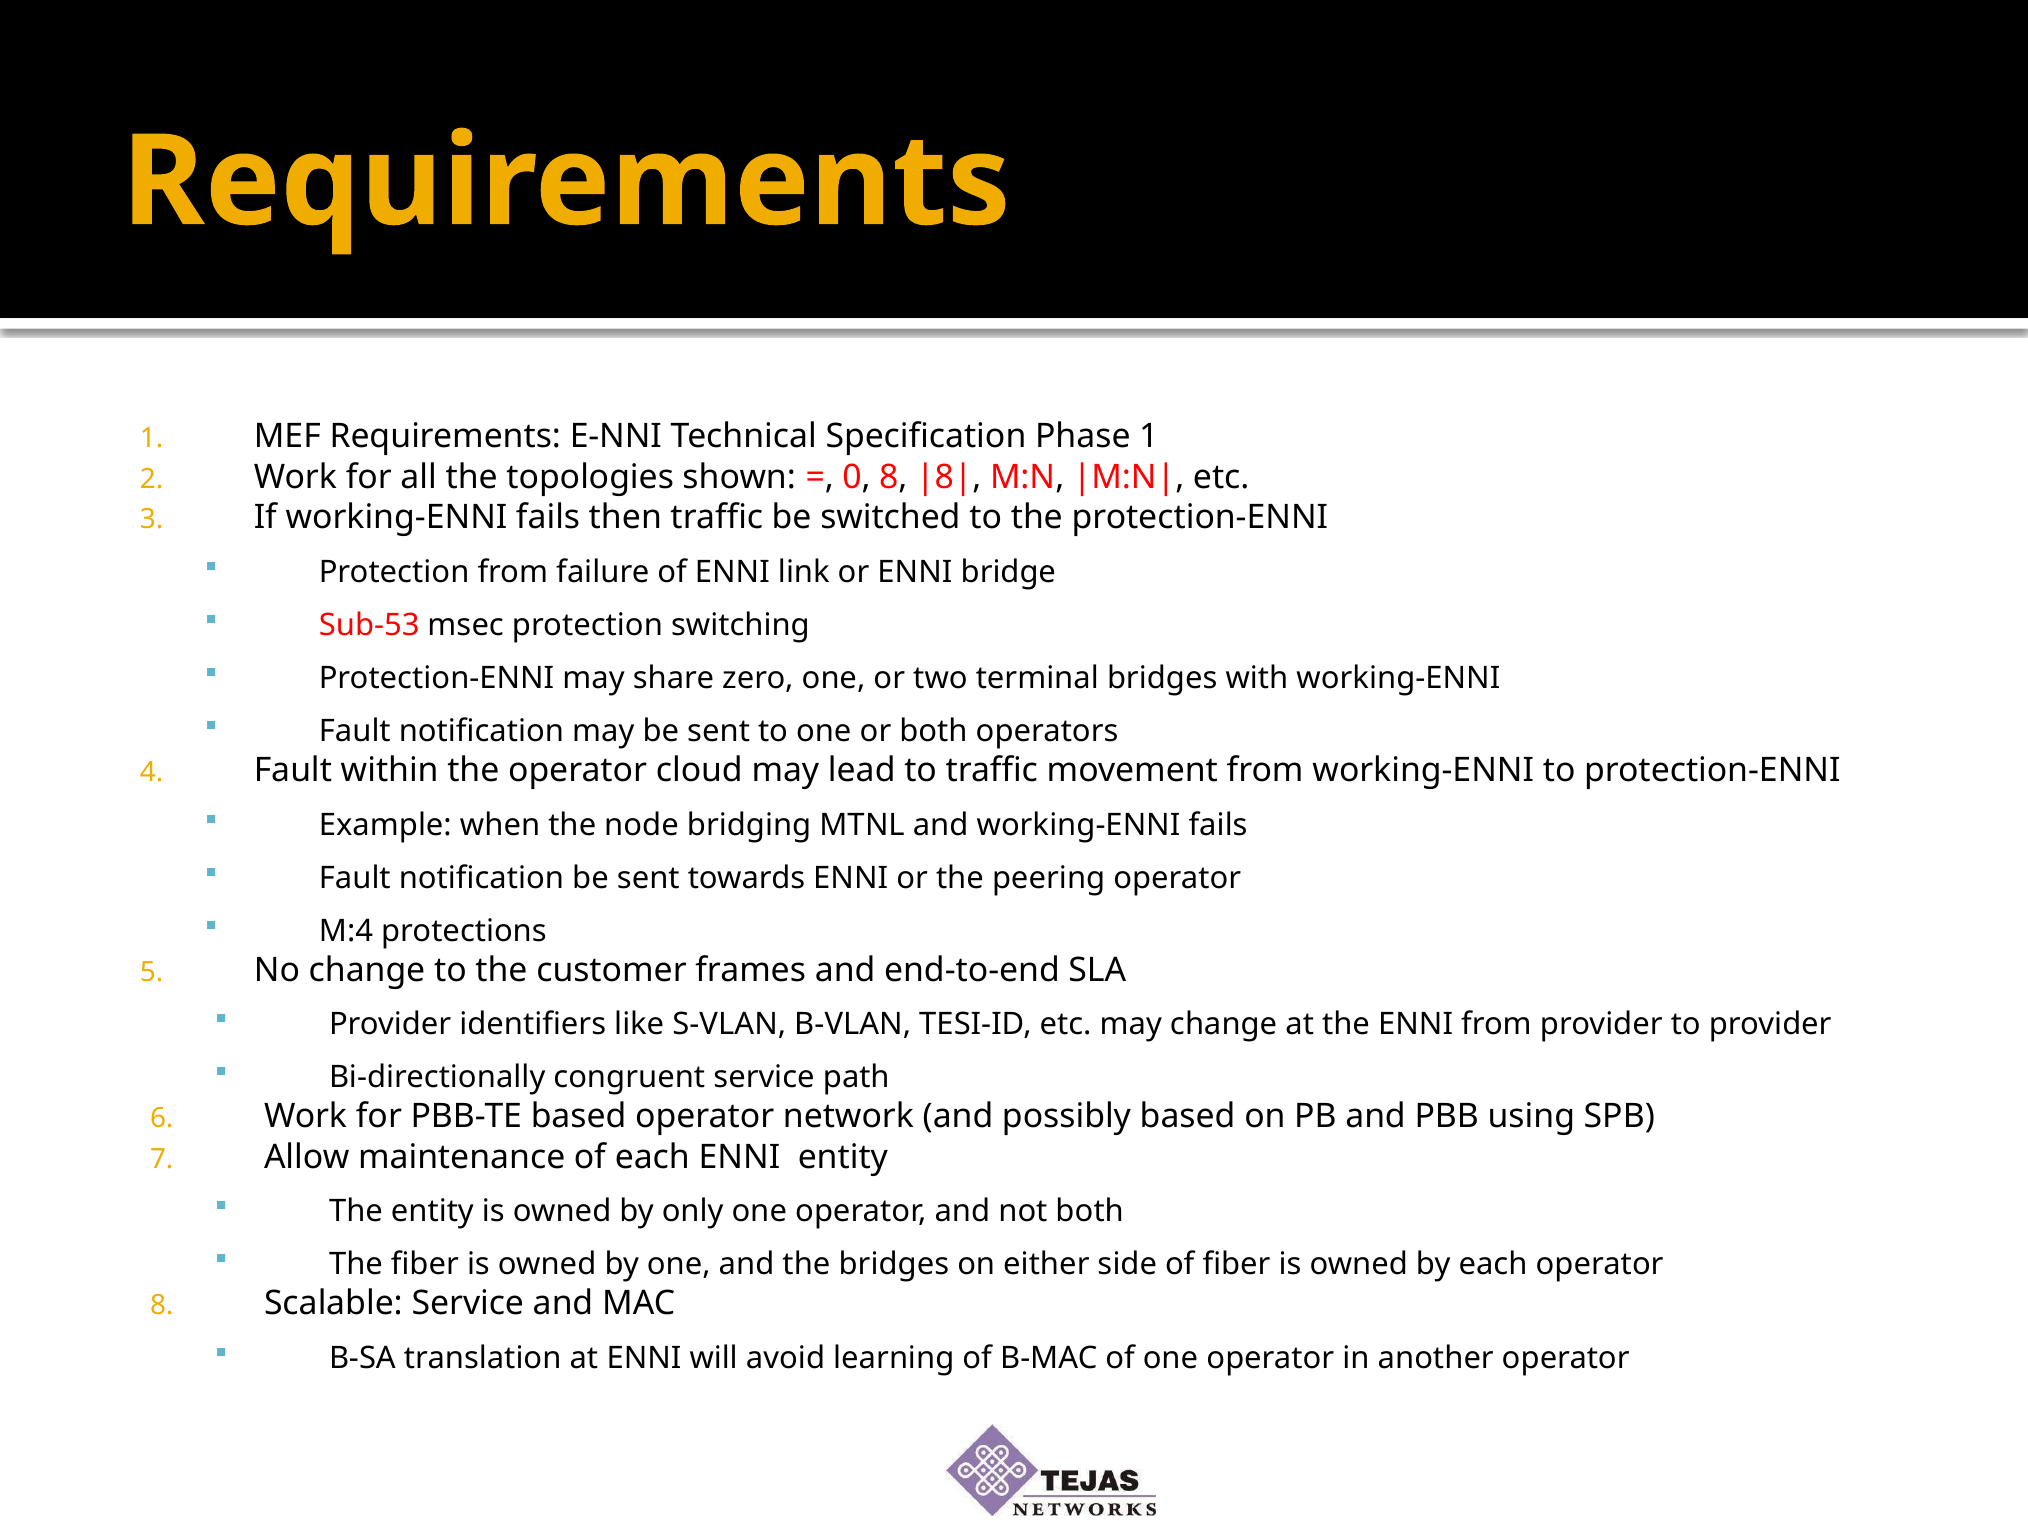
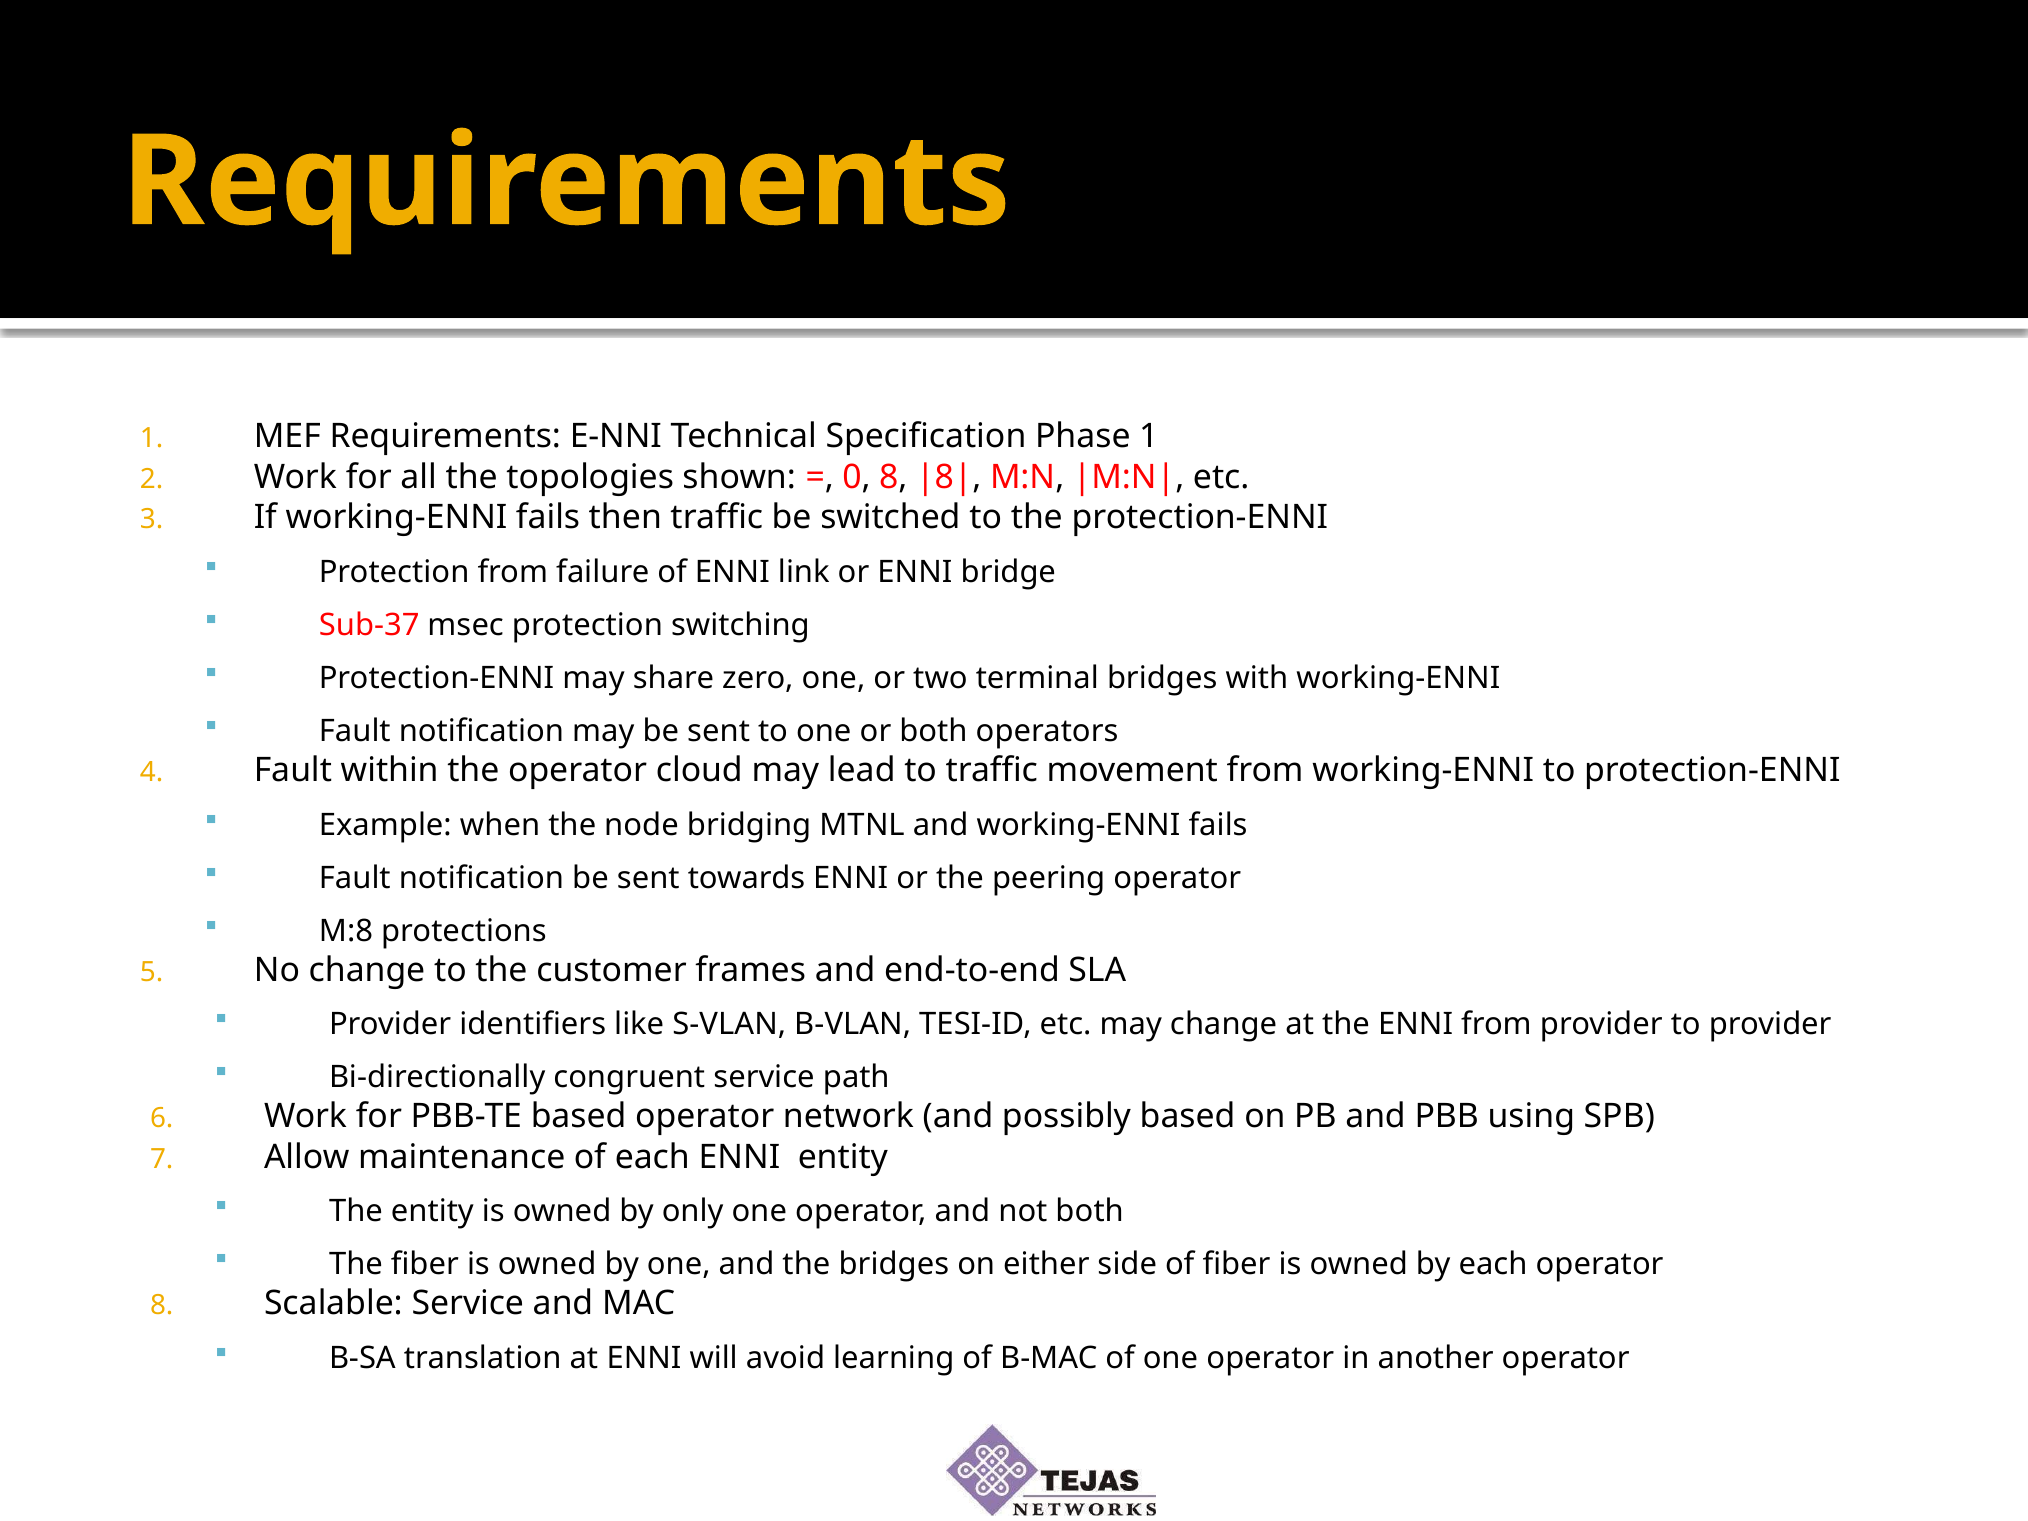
Sub-53: Sub-53 -> Sub-37 (369, 625)
M:4: M:4 -> M:8 (346, 931)
